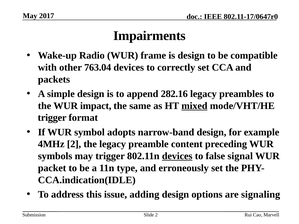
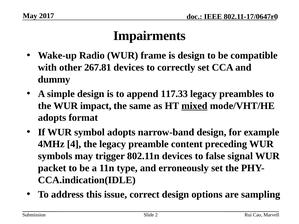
763.04: 763.04 -> 267.81 (98, 67)
packets: packets -> dummy (54, 79)
282.16: 282.16 -> 117.33 (174, 94)
trigger: trigger -> adopts (52, 118)
4MHz 2: 2 -> 4 (74, 144)
devices underline: present -> none (177, 156)
adding: adding -> correct (144, 195)
signaling: signaling -> sampling (261, 195)
